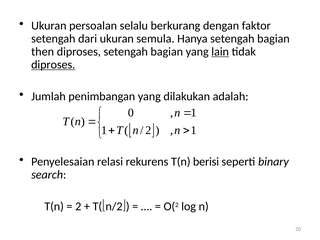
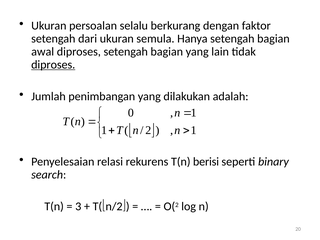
then: then -> awal (43, 52)
lain underline: present -> none (220, 52)
2: 2 -> 3 (78, 206)
